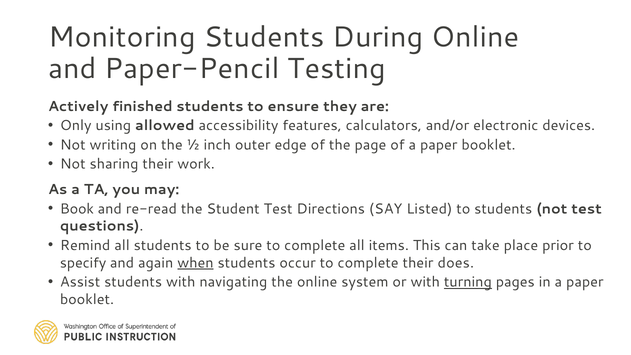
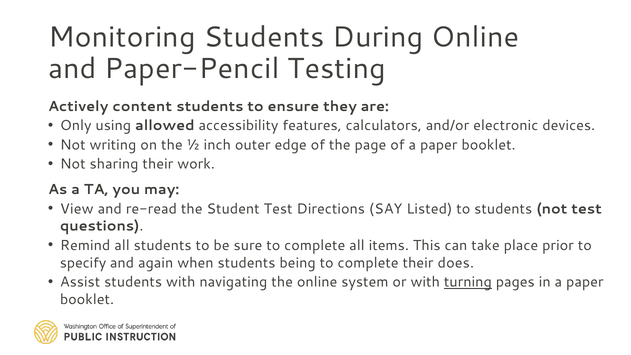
finished: finished -> content (142, 106)
Book: Book -> View (77, 209)
when underline: present -> none (195, 263)
occur: occur -> being (298, 263)
